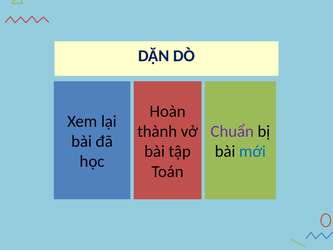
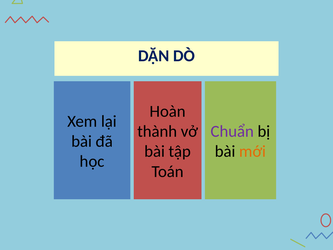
mới colour: blue -> orange (253, 151)
